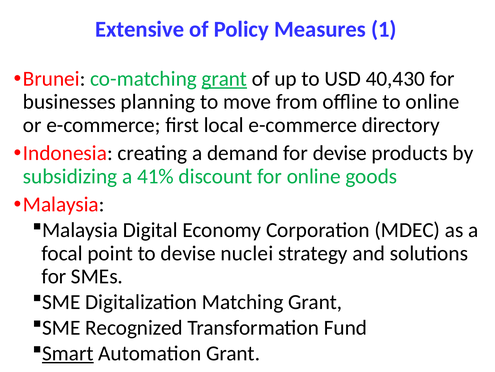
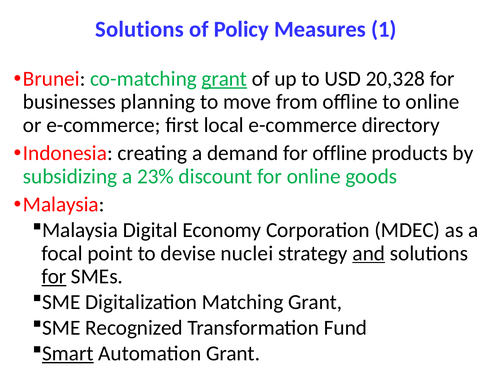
Extensive: Extensive -> Solutions (140, 29)
40,430: 40,430 -> 20,328 (395, 79)
for devise: devise -> offline (340, 153)
41%: 41% -> 23% (155, 176)
and underline: none -> present (369, 253)
for underline: none -> present (54, 276)
